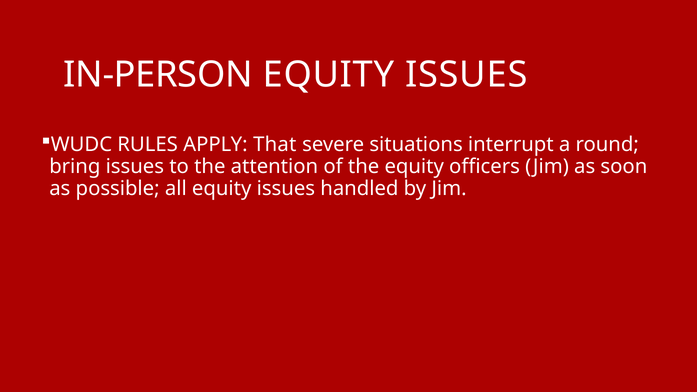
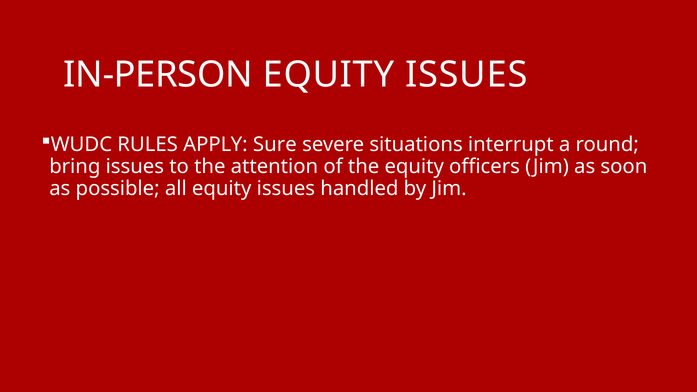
That: That -> Sure (275, 145)
